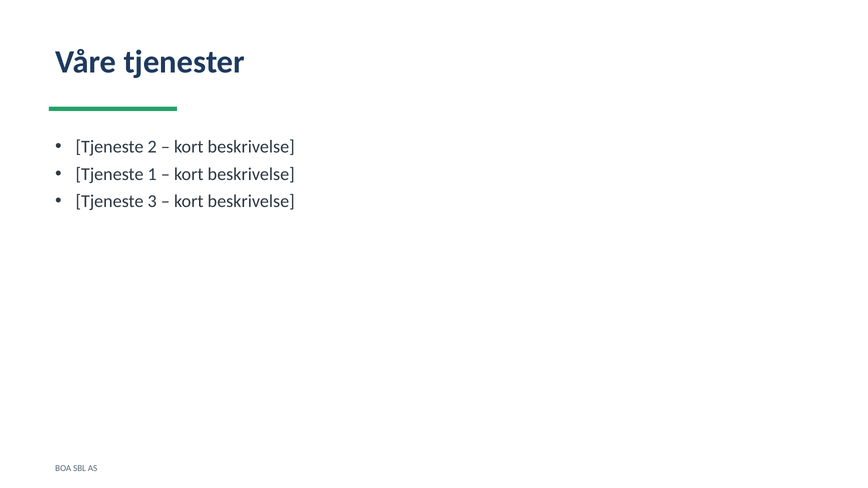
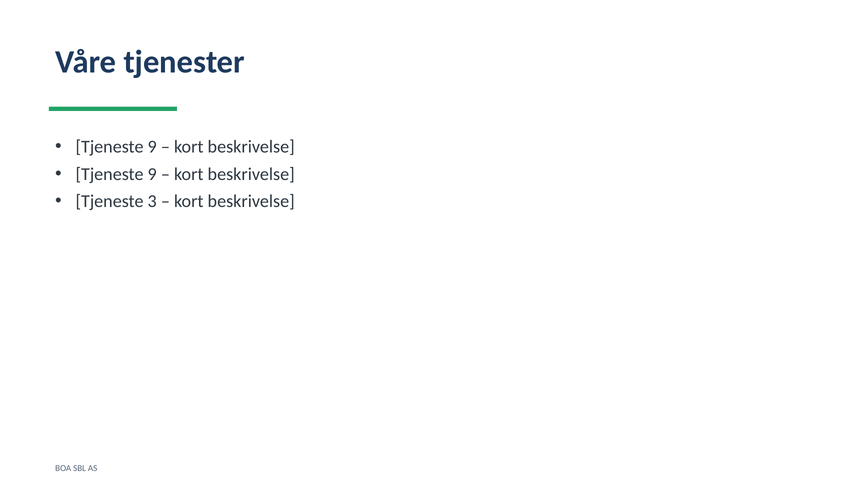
2: 2 -> 9 (152, 147)
1: 1 -> 9 (152, 174)
